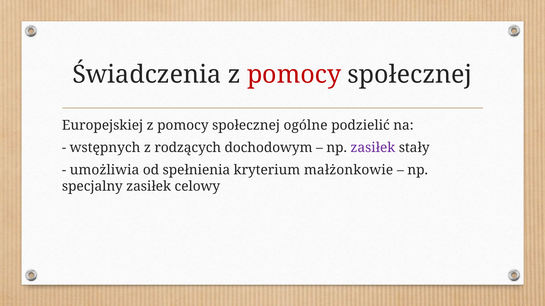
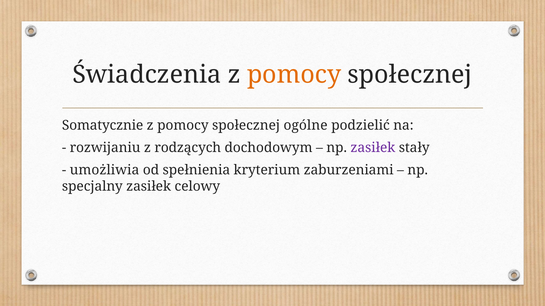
pomocy colour: red -> orange (294, 75)
Europejskiej: Europejskiej -> Somatycznie (103, 125)
wstępnych: wstępnych -> rozwijaniu (105, 148)
małżonkowie: małżonkowie -> zaburzeniami (349, 170)
